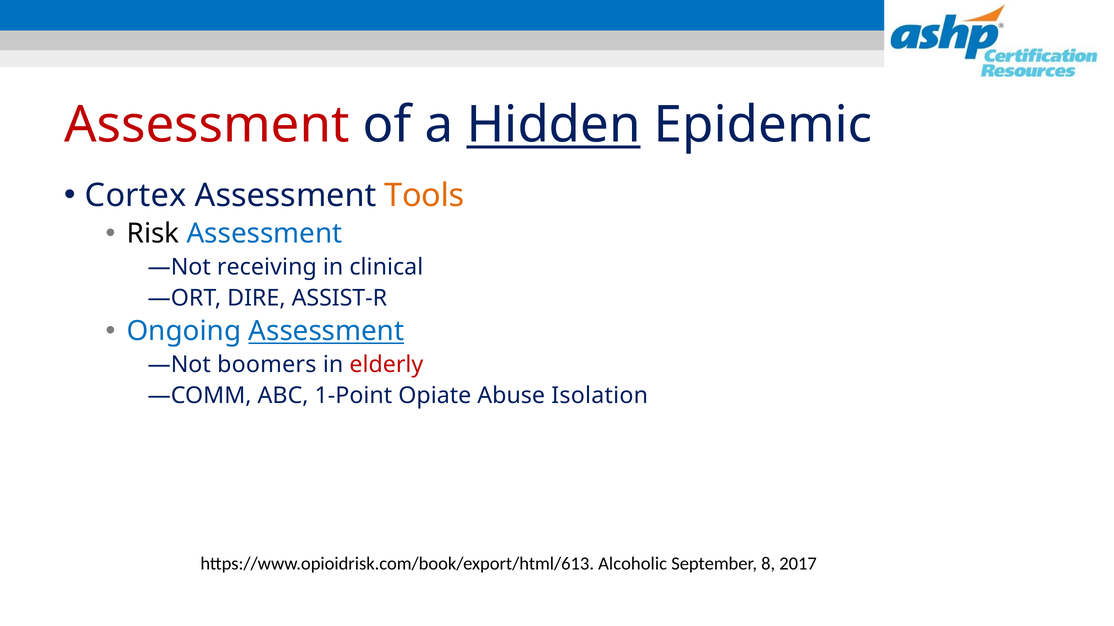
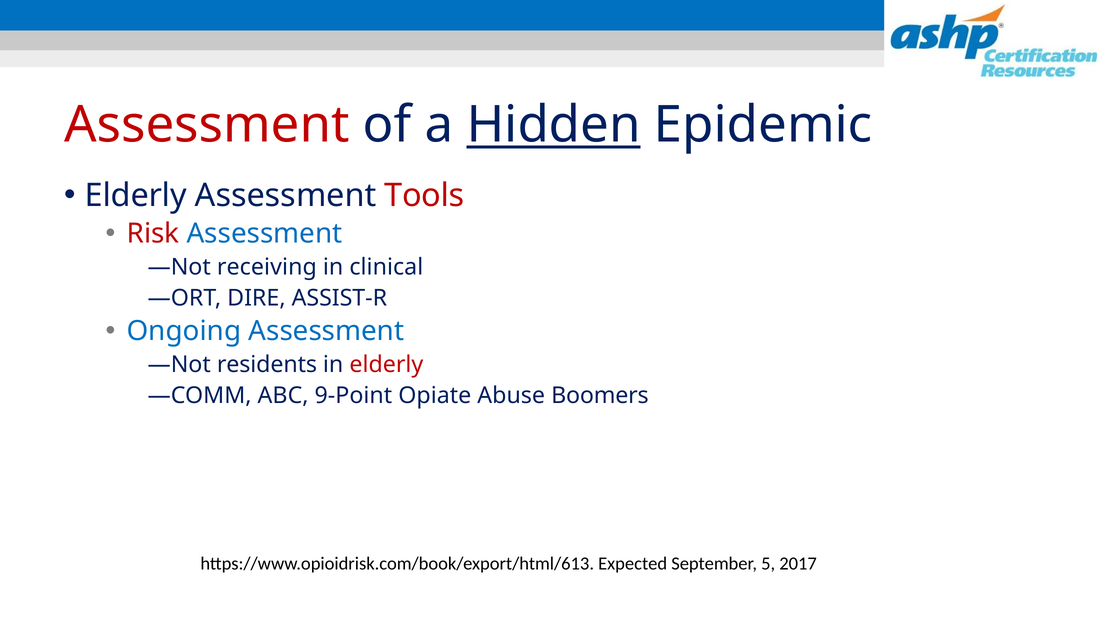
Cortex: Cortex -> Elderly (136, 196)
Tools colour: orange -> red (424, 196)
Risk colour: black -> red (153, 234)
Assessment underline: present -> none (326, 332)
boomers: boomers -> residents (267, 365)
1-Point: 1-Point -> 9-Point (353, 396)
Isolation: Isolation -> Boomers (600, 396)
Alcoholic: Alcoholic -> Expected (633, 564)
8: 8 -> 5 (768, 564)
